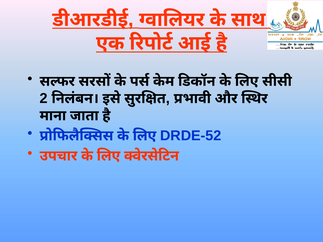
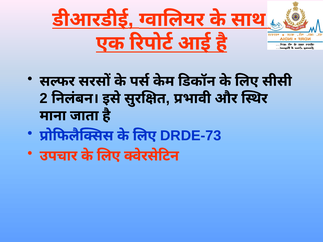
DRDE-52: DRDE-52 -> DRDE-73 (191, 136)
